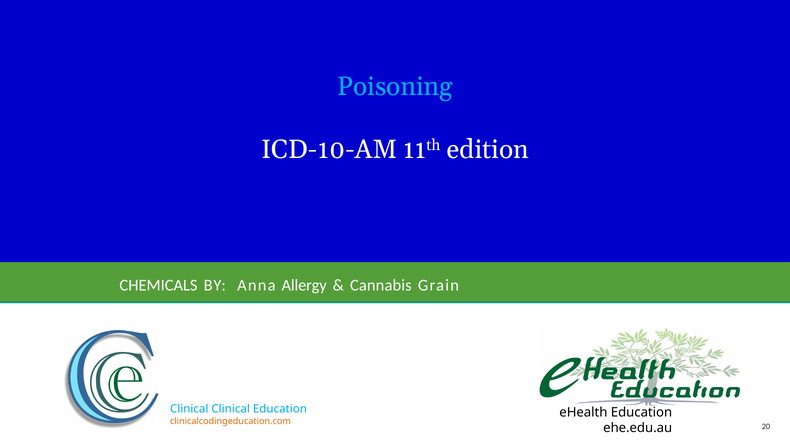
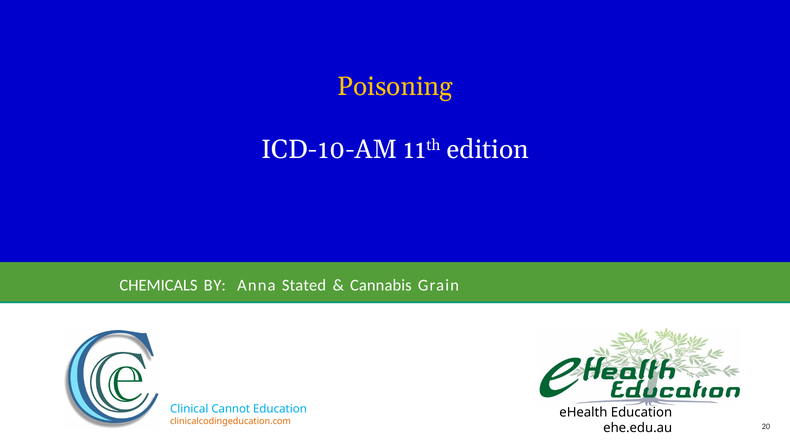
Poisoning colour: light blue -> yellow (395, 86)
Allergy: Allergy -> Stated (304, 285)
Clinical Clinical: Clinical -> Cannot (231, 408)
